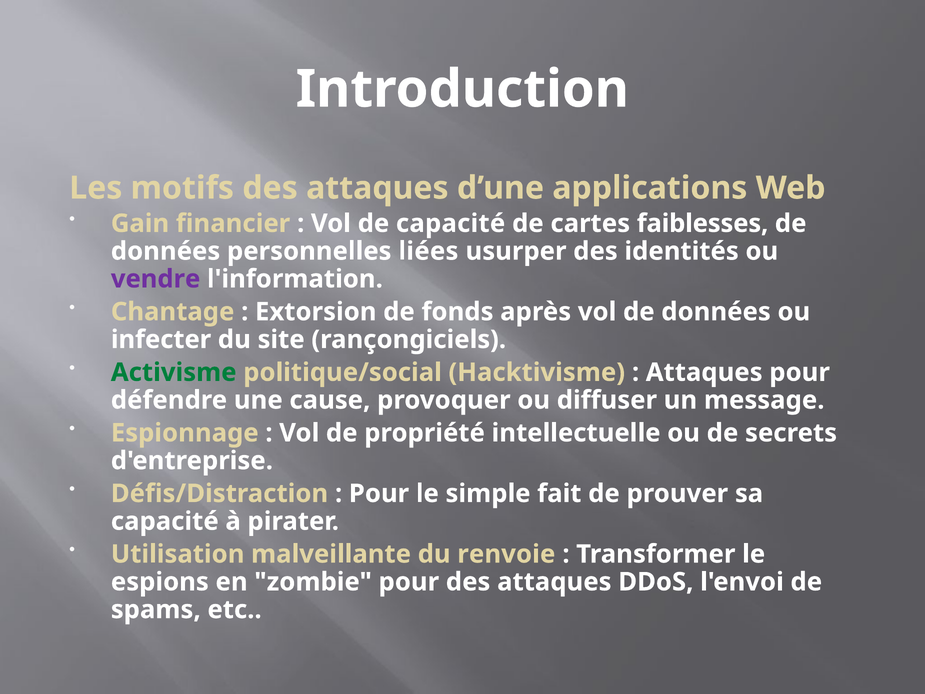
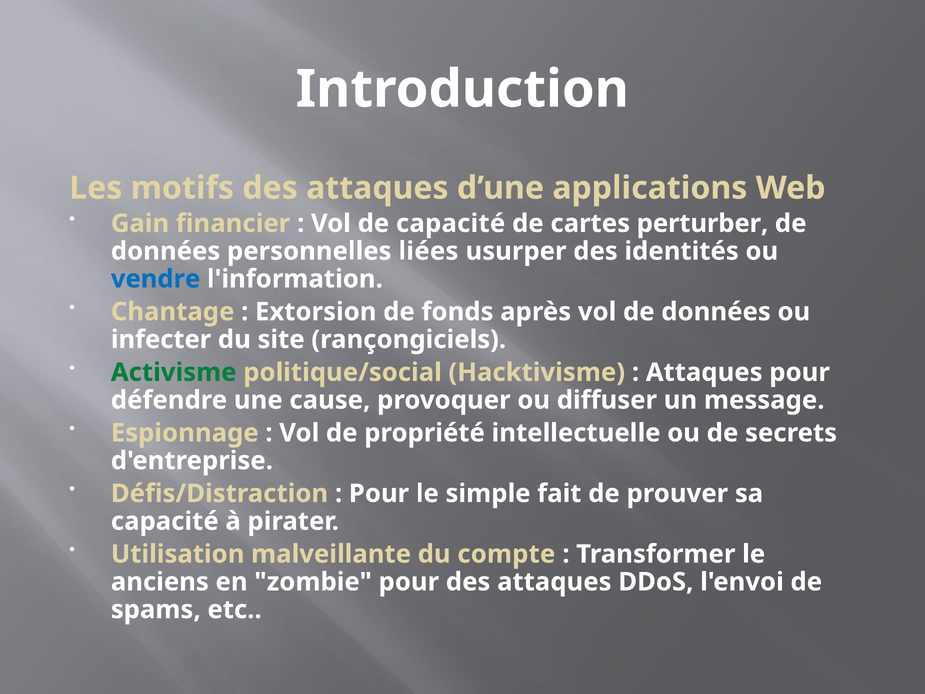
faiblesses: faiblesses -> perturber (703, 223)
vendre colour: purple -> blue (156, 279)
renvoie: renvoie -> compte (506, 554)
espions: espions -> anciens (160, 582)
